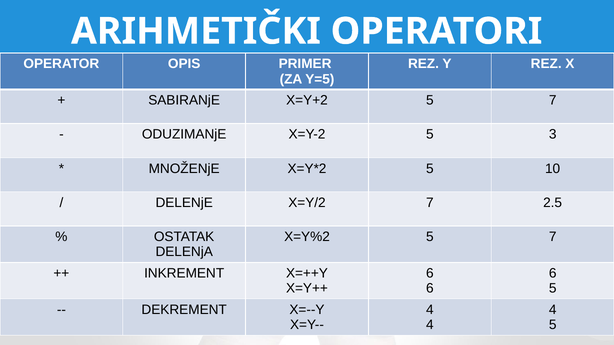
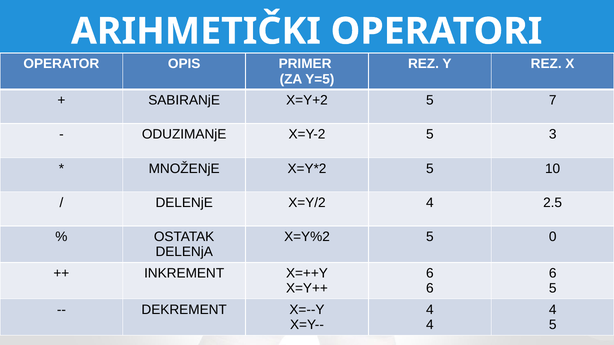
X=Y/2 7: 7 -> 4 (430, 203)
X=Y%2 5 7: 7 -> 0 (553, 237)
